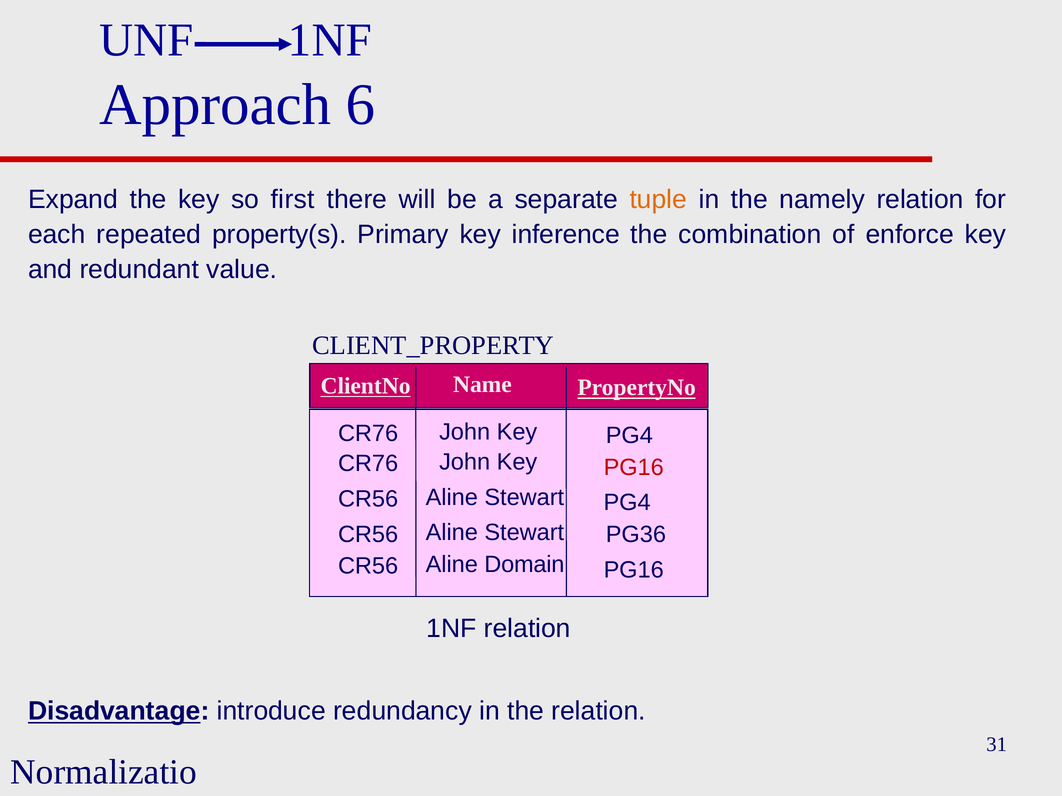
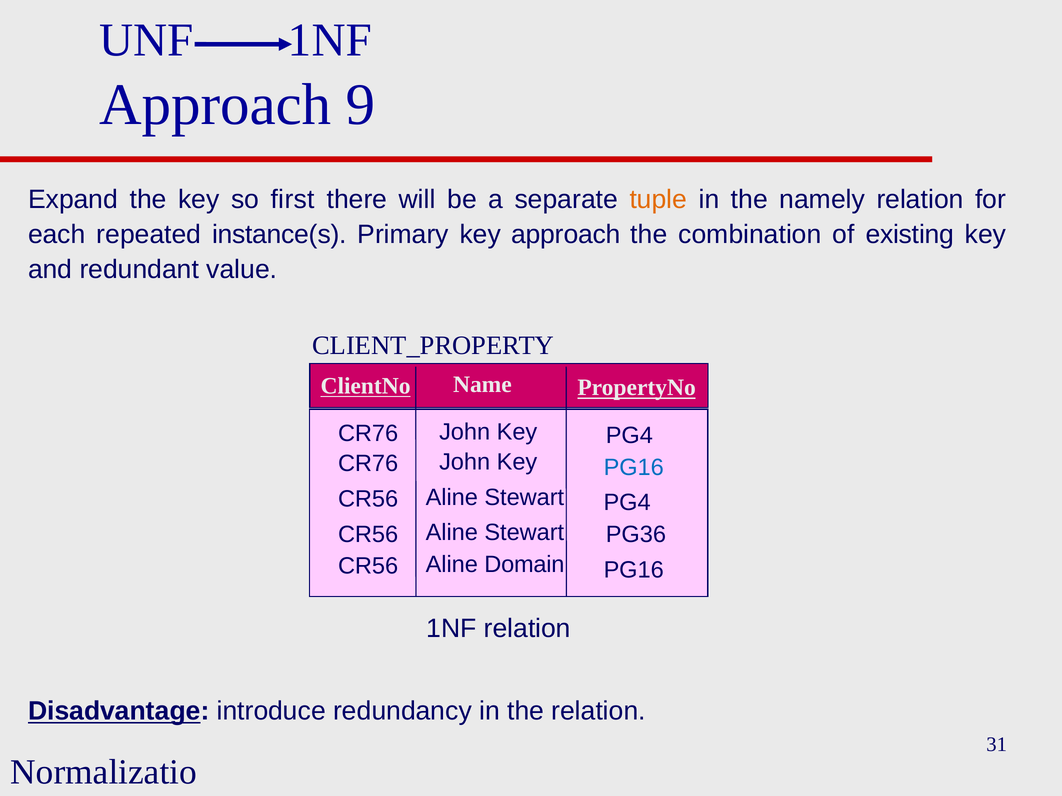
6: 6 -> 9 (361, 105)
property(s: property(s -> instance(s (279, 235)
key inference: inference -> approach (566, 235)
enforce: enforce -> existing (910, 235)
PG16 colour: red -> blue (634, 468)
